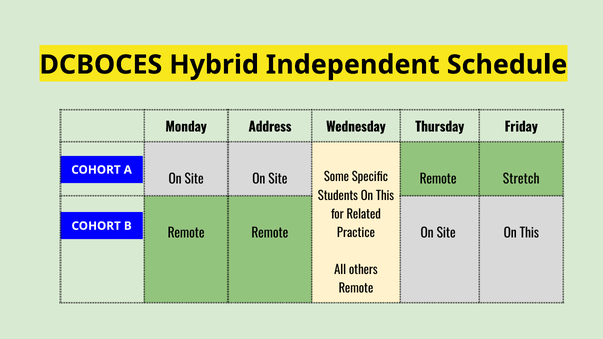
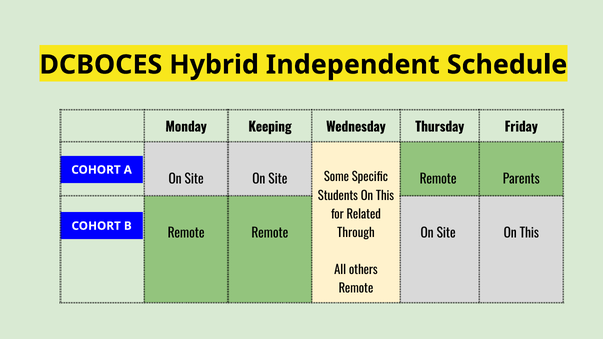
Address: Address -> Keeping (270, 127)
Stretch: Stretch -> Parents (521, 179)
Practice: Practice -> Through (356, 233)
